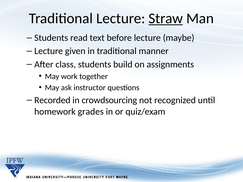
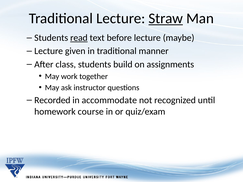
read underline: none -> present (79, 38)
crowdsourcing: crowdsourcing -> accommodate (109, 100)
grades: grades -> course (91, 112)
